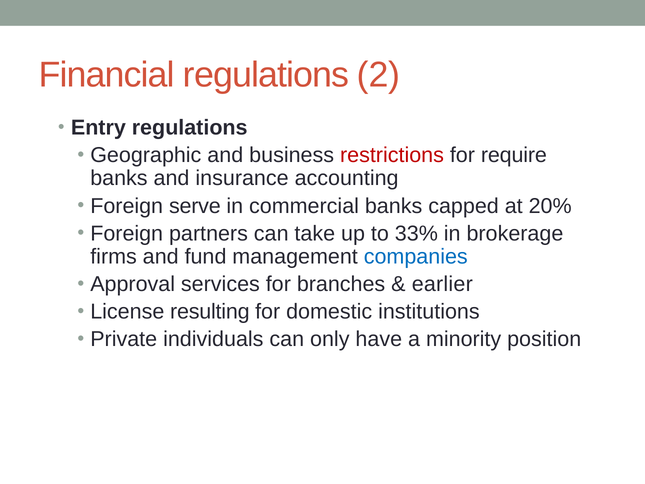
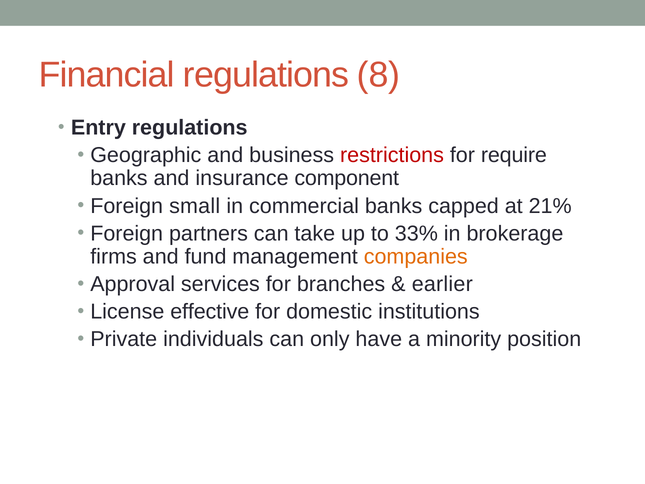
2: 2 -> 8 (378, 75)
accounting: accounting -> component (347, 178)
serve: serve -> small (195, 206)
20%: 20% -> 21% (550, 206)
companies colour: blue -> orange (416, 257)
resulting: resulting -> effective (210, 312)
